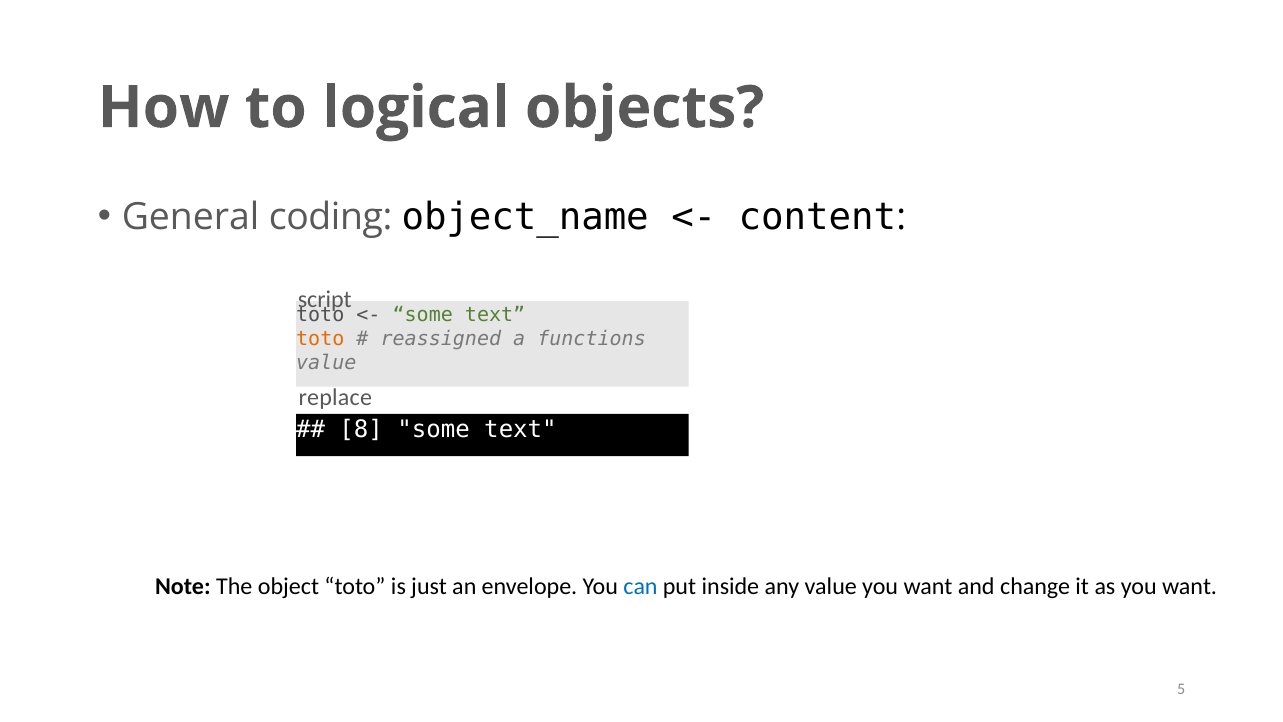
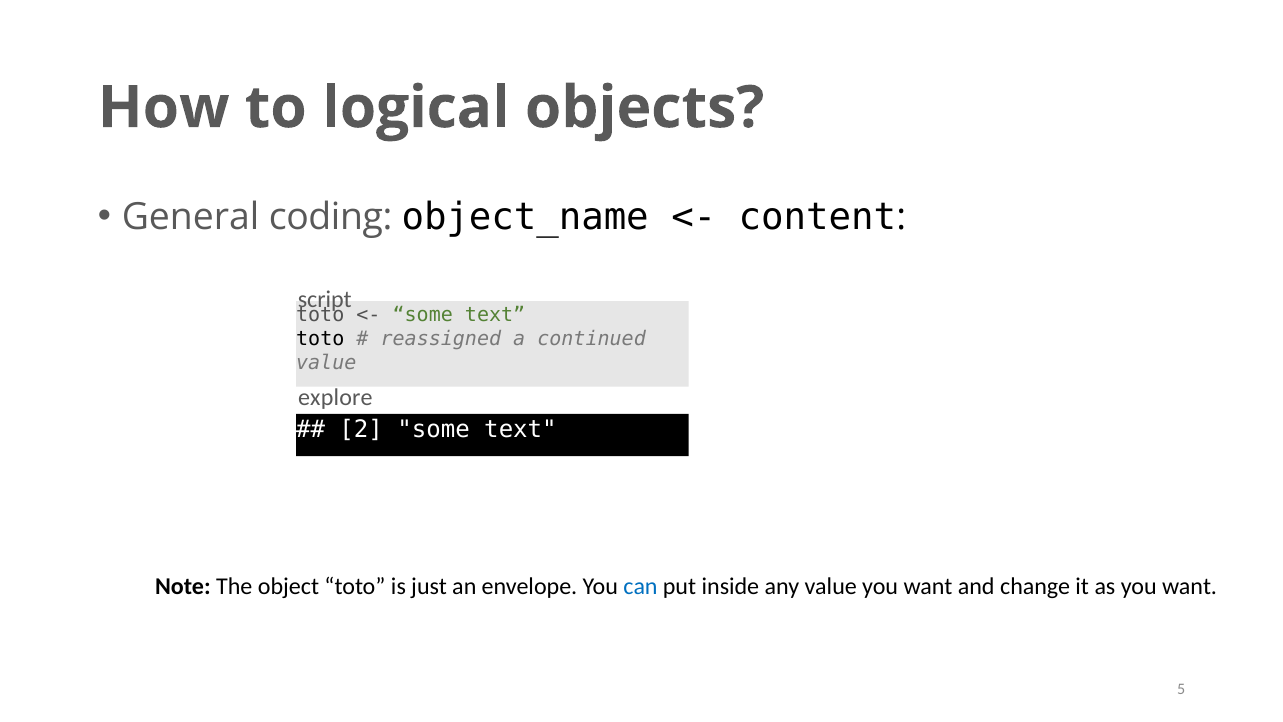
toto colour: orange -> black (320, 338)
functions: functions -> continued (592, 338)
replace: replace -> explore (335, 398)
8: 8 -> 2 (361, 430)
